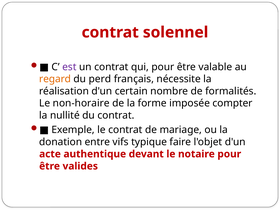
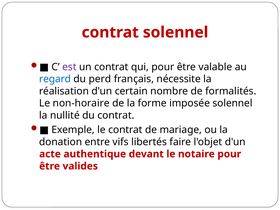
regard colour: orange -> blue (55, 79)
imposée compter: compter -> solennel (233, 103)
typique: typique -> libertés (149, 142)
